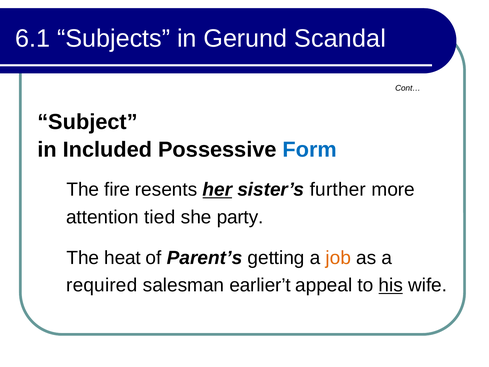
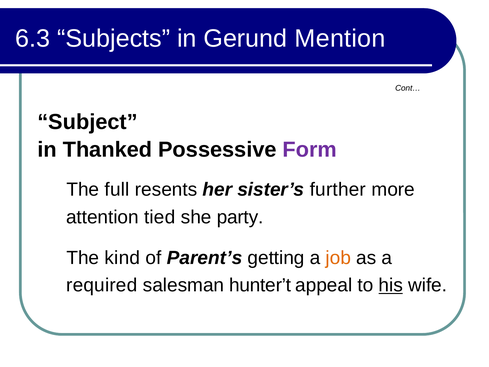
6.1: 6.1 -> 6.3 (33, 38)
Scandal: Scandal -> Mention (340, 38)
Included: Included -> Thanked (107, 150)
Form colour: blue -> purple (310, 150)
fire: fire -> full (117, 190)
her underline: present -> none (217, 190)
heat: heat -> kind (122, 258)
earlier’t: earlier’t -> hunter’t (260, 285)
